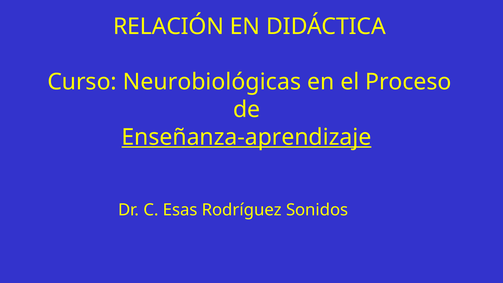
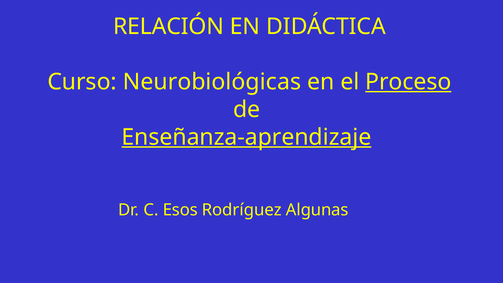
Proceso underline: none -> present (408, 82)
Esas: Esas -> Esos (180, 210)
Sonidos: Sonidos -> Algunas (317, 210)
